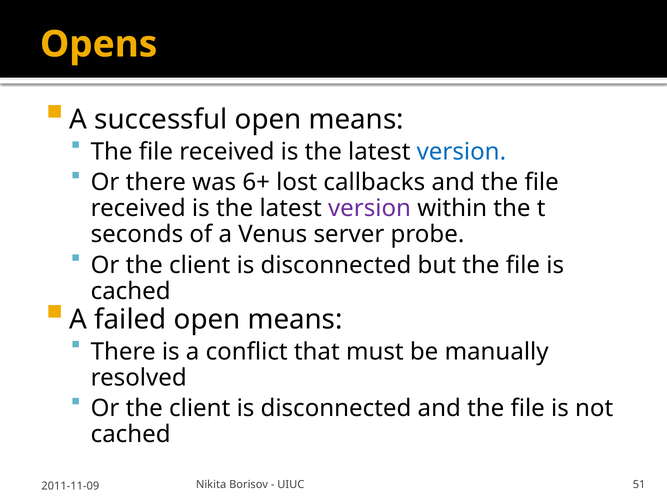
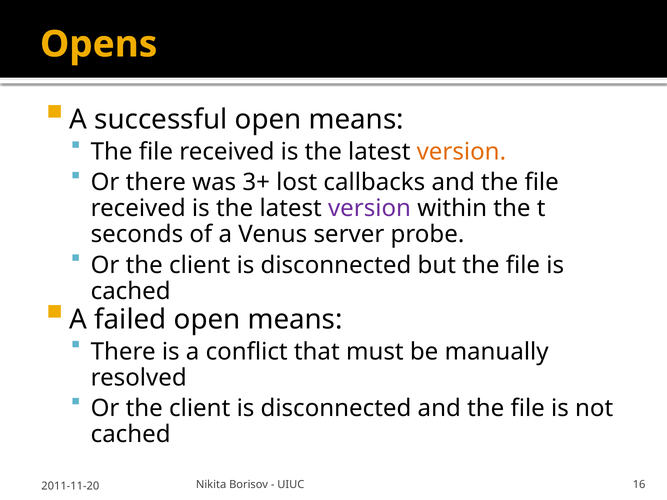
version colour: blue -> orange (461, 152)
6+: 6+ -> 3+ (256, 183)
51: 51 -> 16 (639, 485)
2011-11-09: 2011-11-09 -> 2011-11-20 (70, 487)
